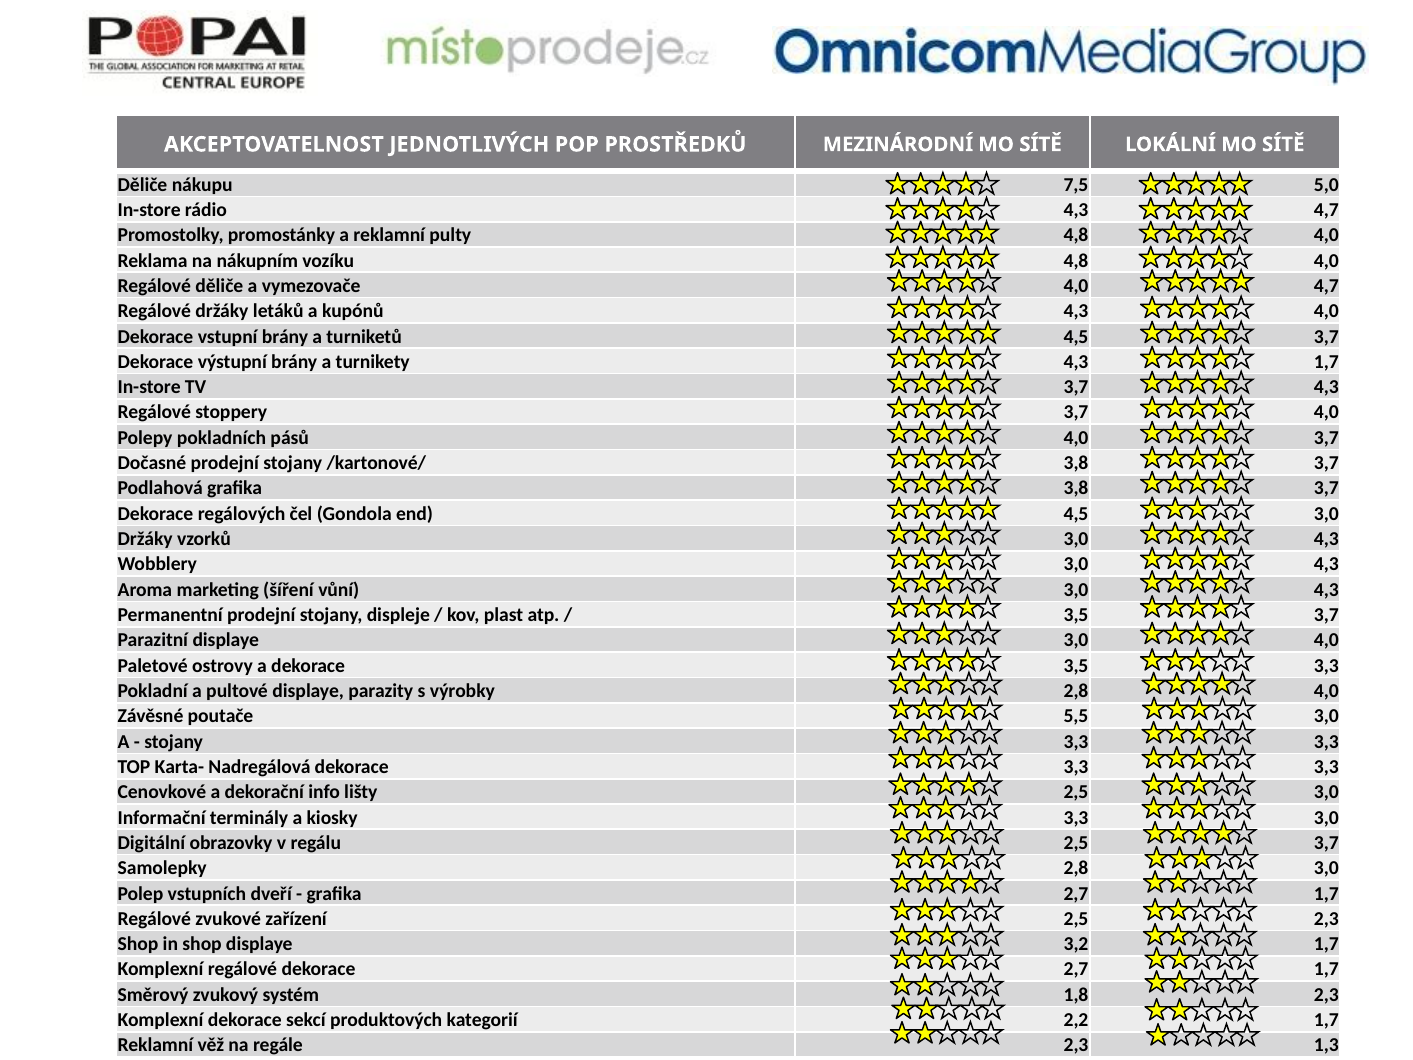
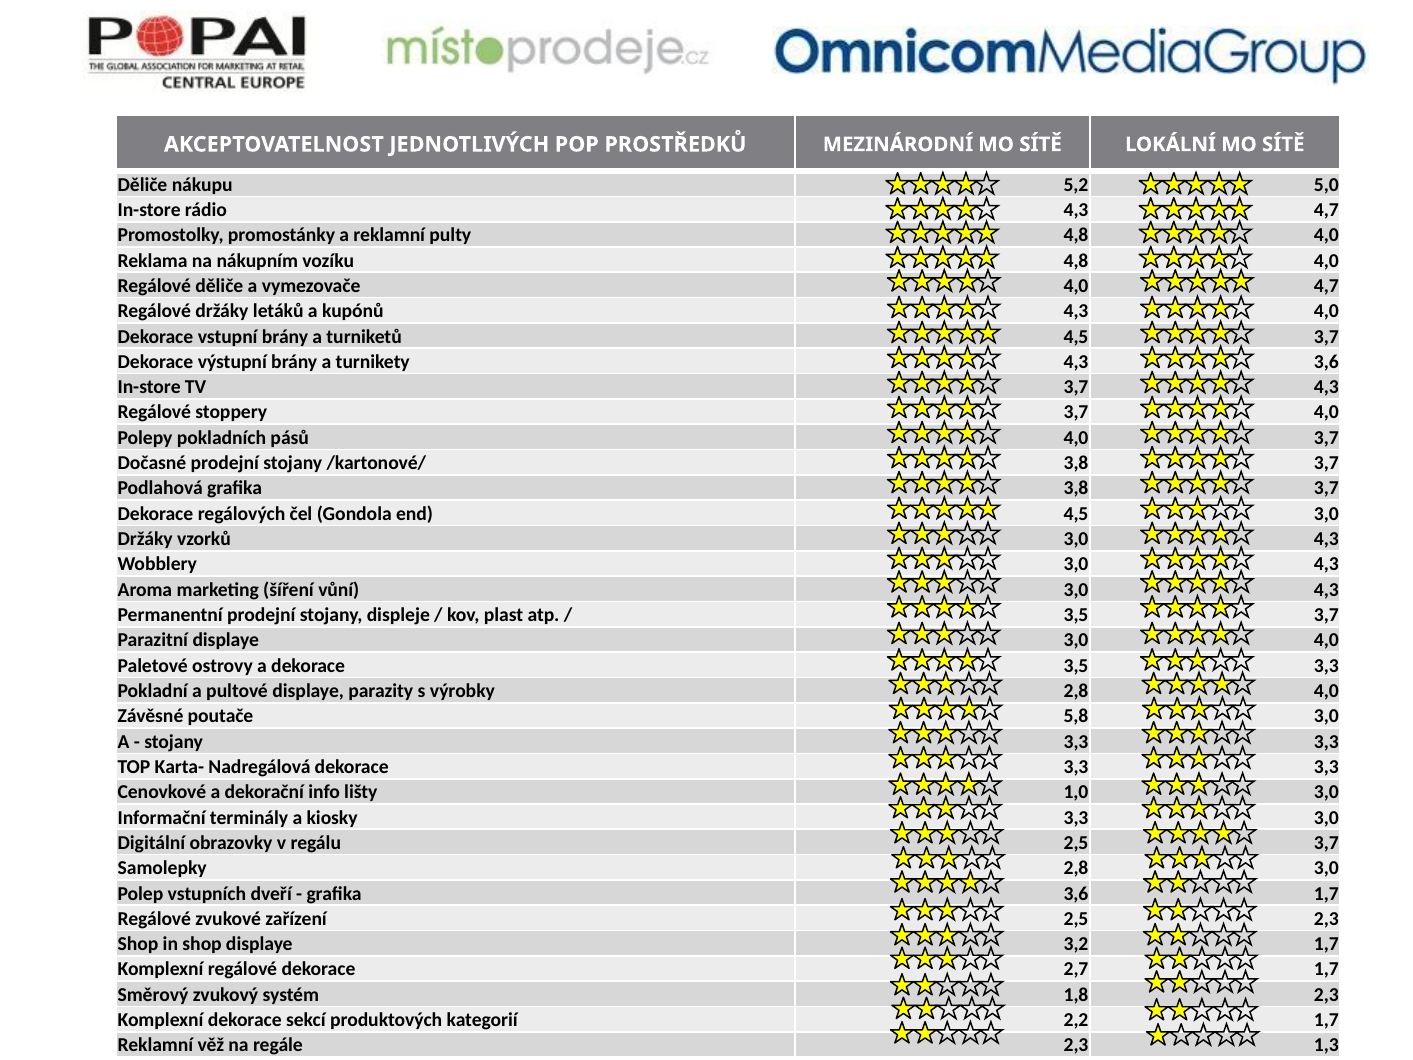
7,5: 7,5 -> 5,2 (1076, 185)
4,3 1,7: 1,7 -> 3,6 (1326, 362)
5,5: 5,5 -> 5,8 (1076, 716)
lišty 2,5: 2,5 -> 1,0 (1076, 792)
grafika 2,7: 2,7 -> 3,6 (1076, 893)
